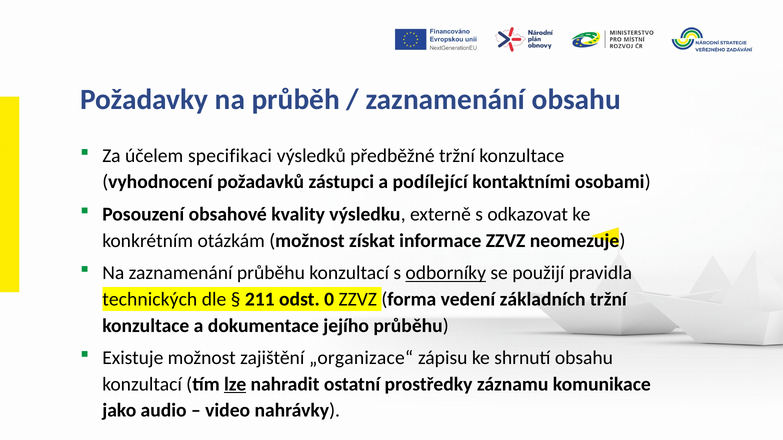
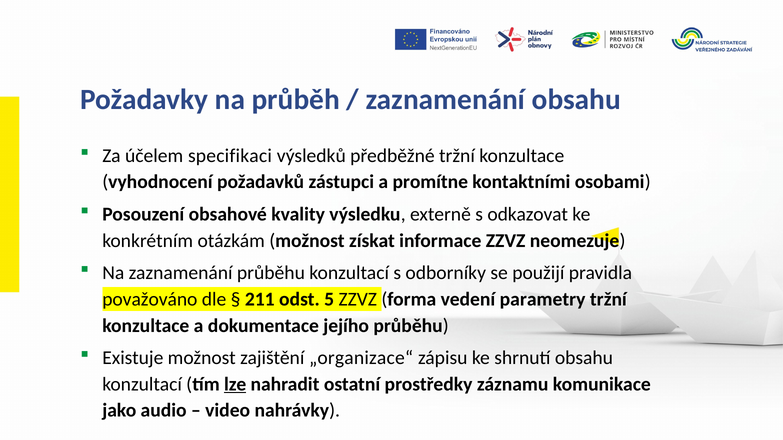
podílející: podílející -> promítne (430, 182)
odborníky underline: present -> none (446, 273)
technických: technických -> považováno (150, 300)
0: 0 -> 5 (329, 300)
základních: základních -> parametry (543, 300)
